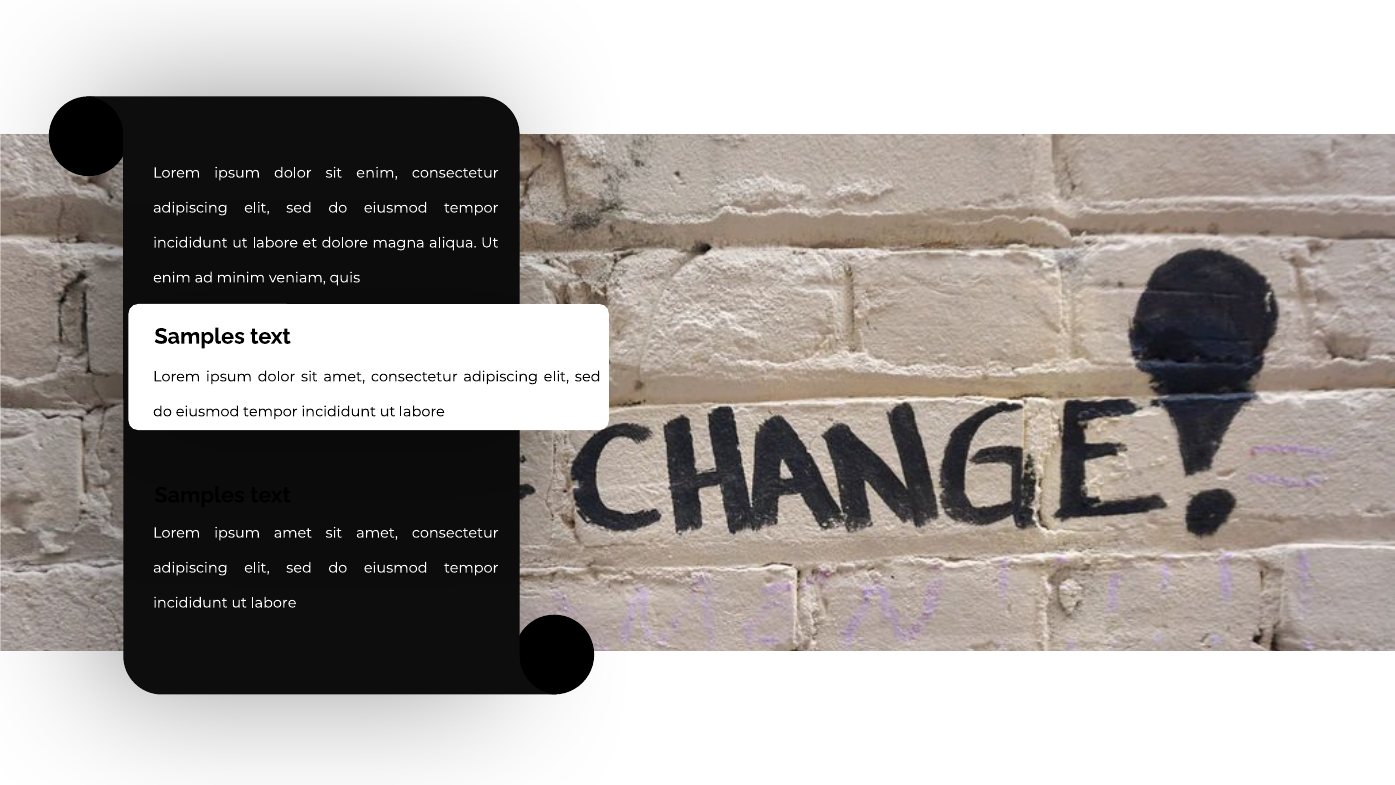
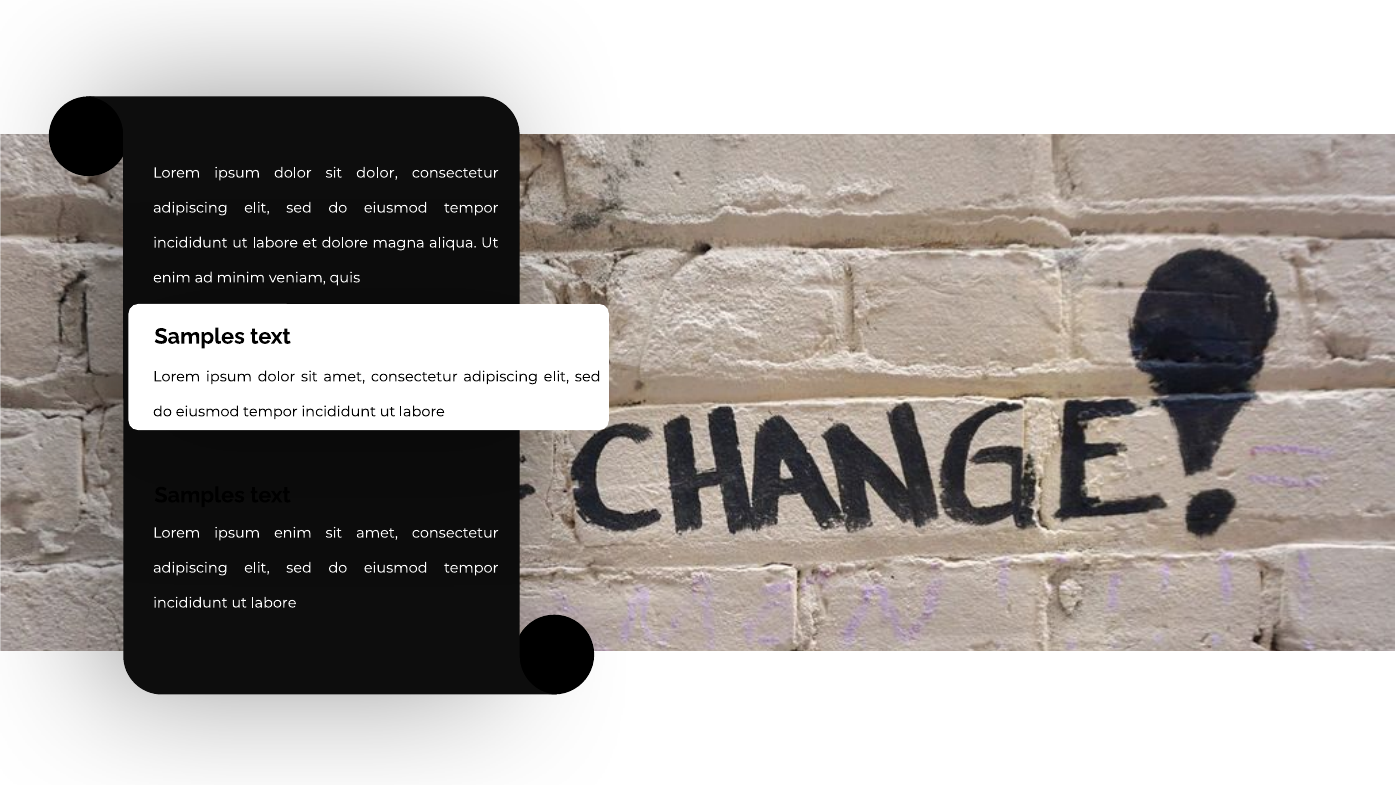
sit enim: enim -> dolor (377, 173)
ipsum amet: amet -> enim (293, 533)
